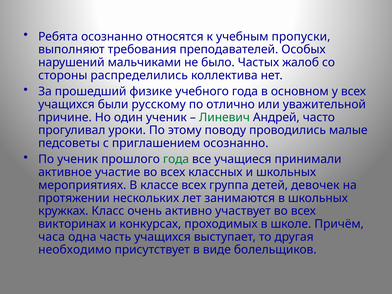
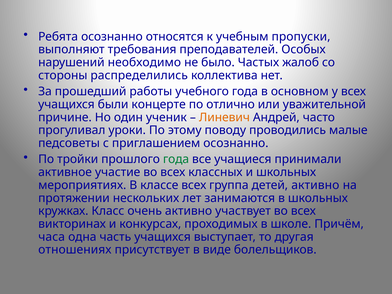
мальчиками: мальчиками -> необходимо (144, 62)
физике: физике -> работы (151, 91)
русскому: русскому -> концерте (159, 104)
Линевич colour: green -> orange (224, 117)
По ученик: ученик -> тройки (78, 159)
детей девочек: девочек -> активно (315, 185)
необходимо: необходимо -> отношениях (75, 250)
